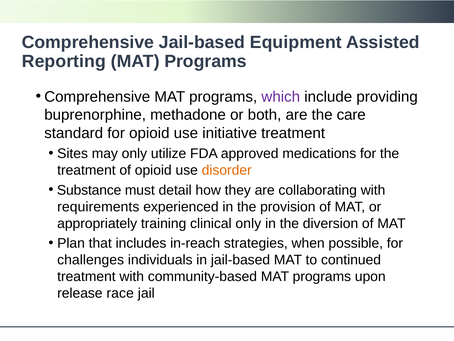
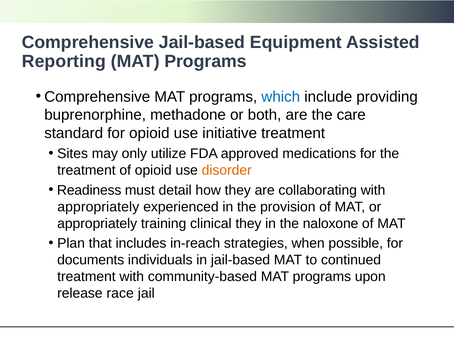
which colour: purple -> blue (281, 97)
Substance: Substance -> Readiness (89, 190)
requirements: requirements -> appropriately (98, 206)
clinical only: only -> they (248, 223)
diversion: diversion -> naloxone (331, 223)
challenges: challenges -> documents (91, 260)
